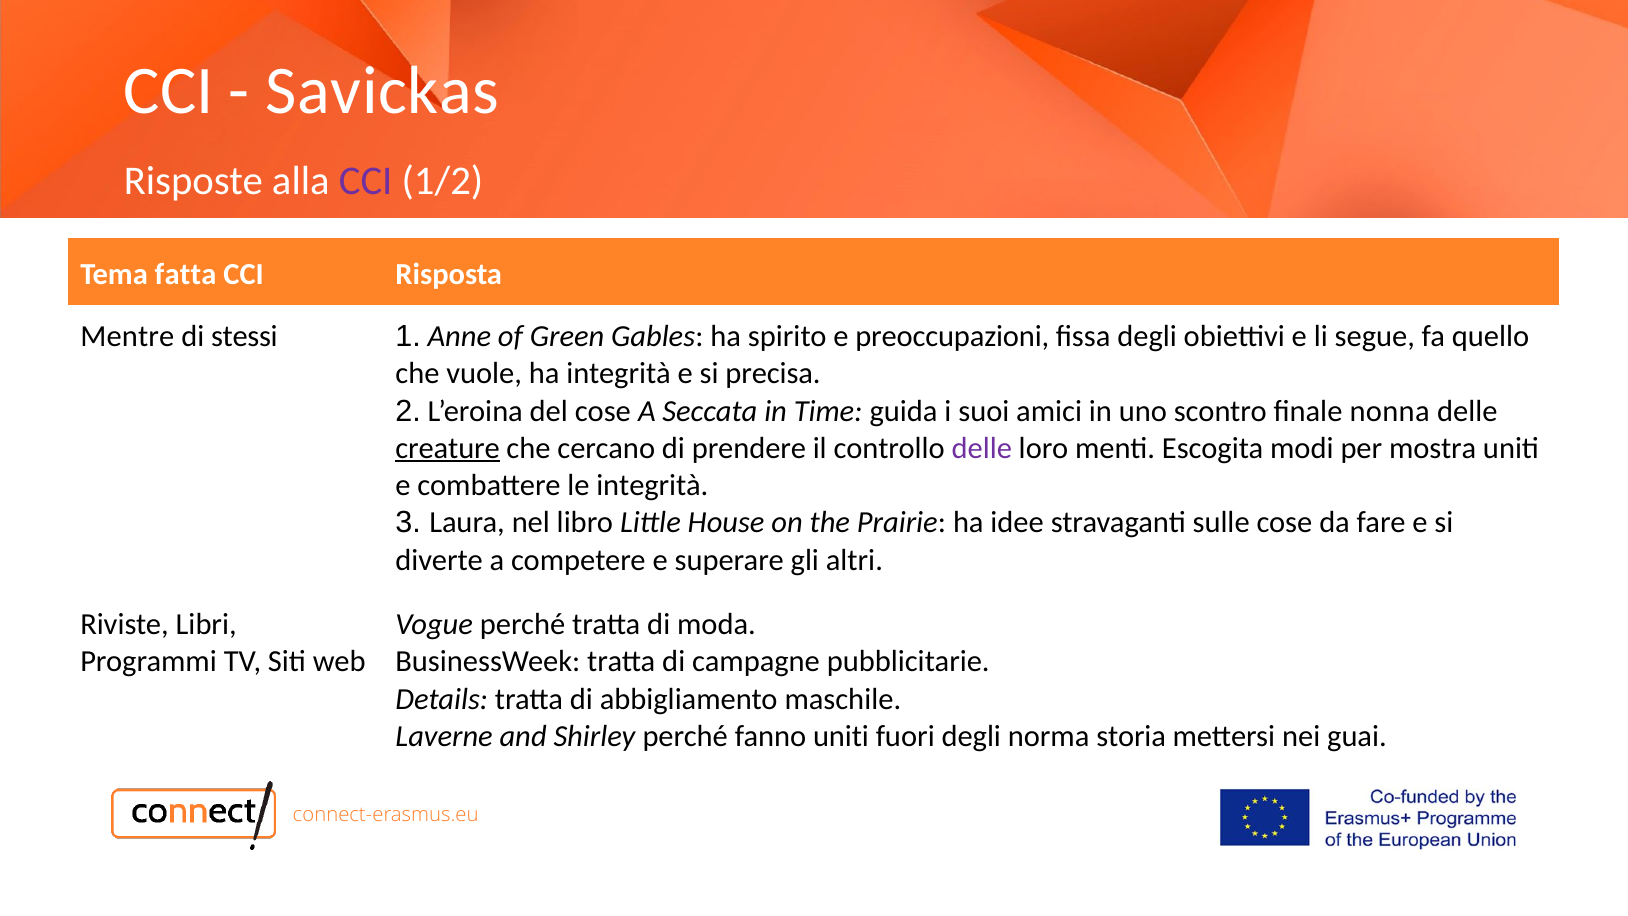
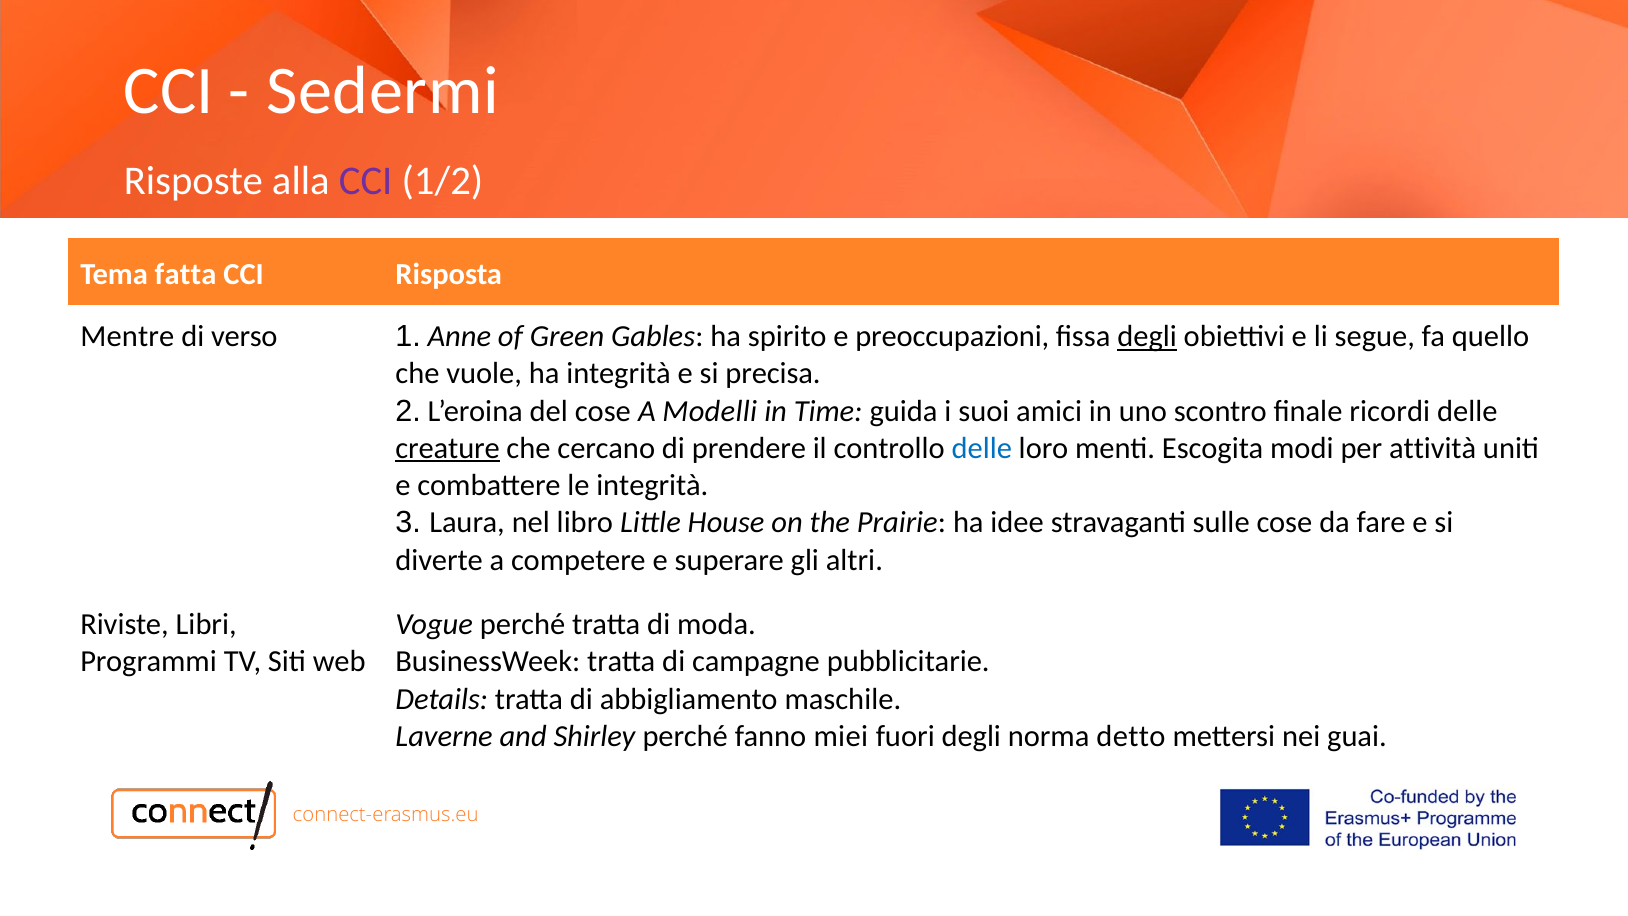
Savickas: Savickas -> Sedermi (383, 91)
stessi: stessi -> verso (244, 336)
degli underline: none -> present (1147, 336)
Seccata: Seccata -> Modelli (710, 411)
nonna: nonna -> ricordi (1390, 411)
delle colour: purple -> blue (982, 448)
mostra: mostra -> attività (1433, 448)
fanno uniti: uniti -> miei (841, 736)
storia: storia -> detto (1131, 736)
